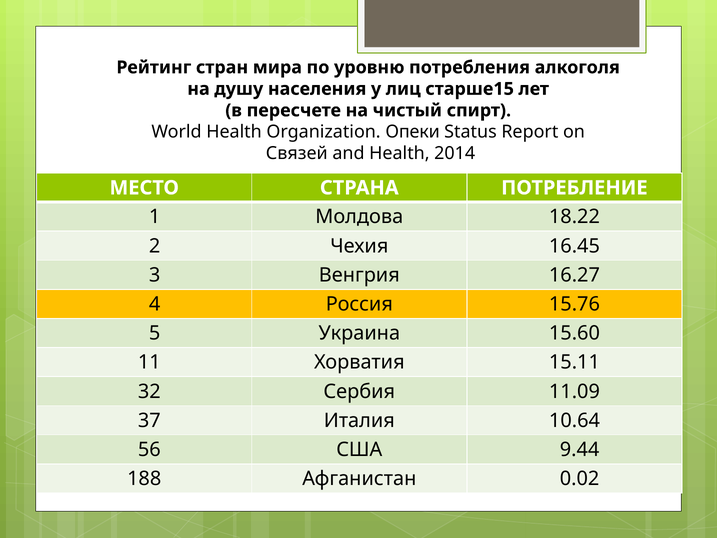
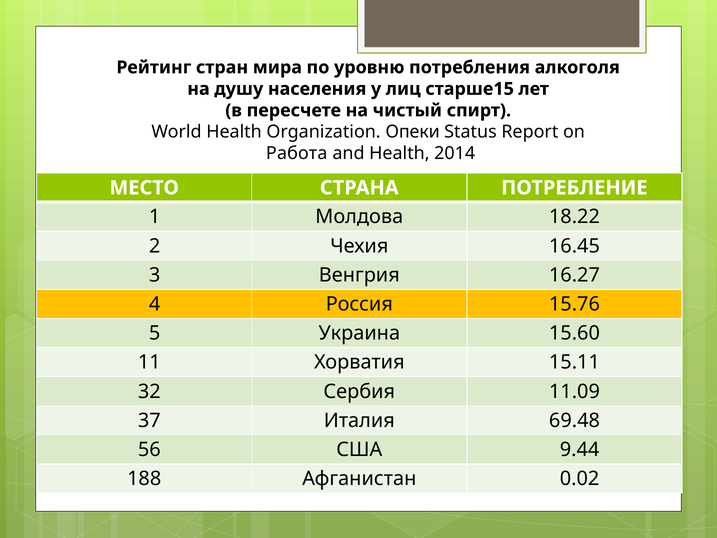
Связей: Связей -> Работа (297, 153)
10.64: 10.64 -> 69.48 (574, 420)
